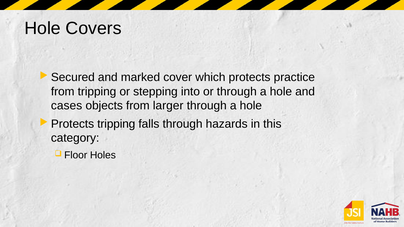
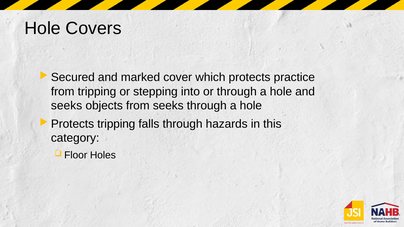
cases: cases -> seeks (67, 106)
from larger: larger -> seeks (168, 106)
